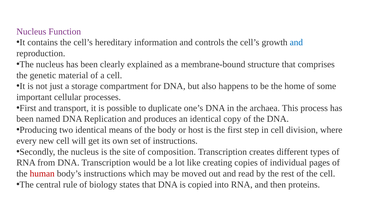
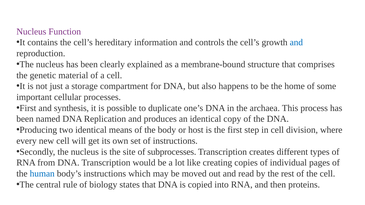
transport: transport -> synthesis (71, 108)
composition: composition -> subprocesses (172, 152)
human colour: red -> blue (42, 174)
